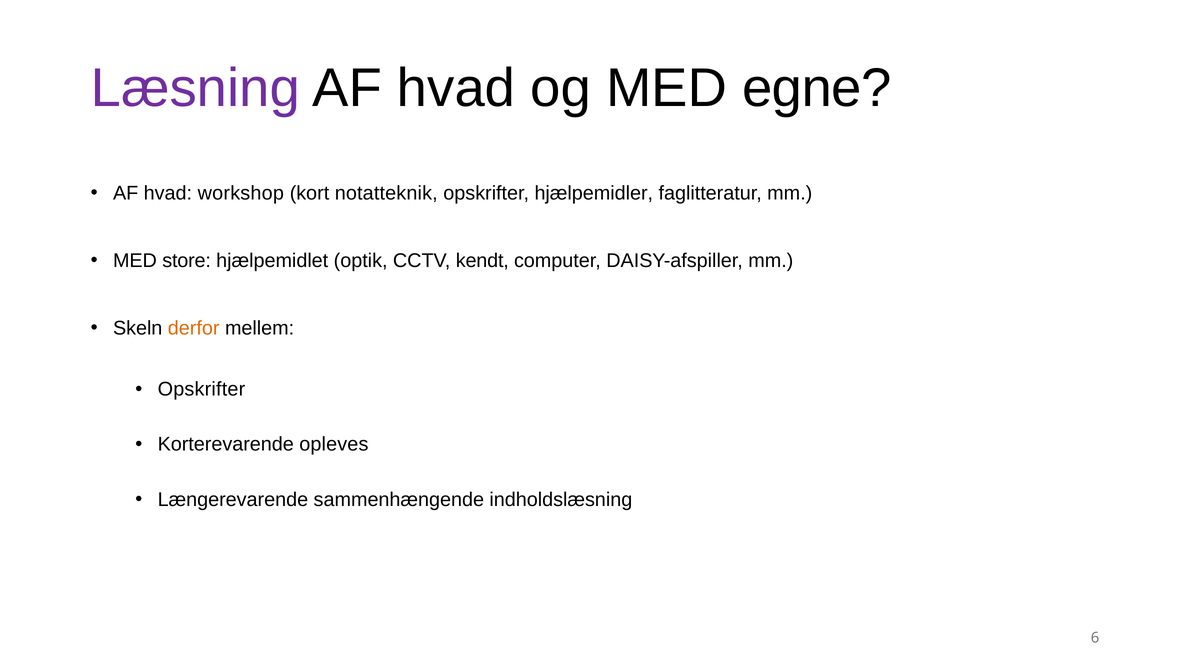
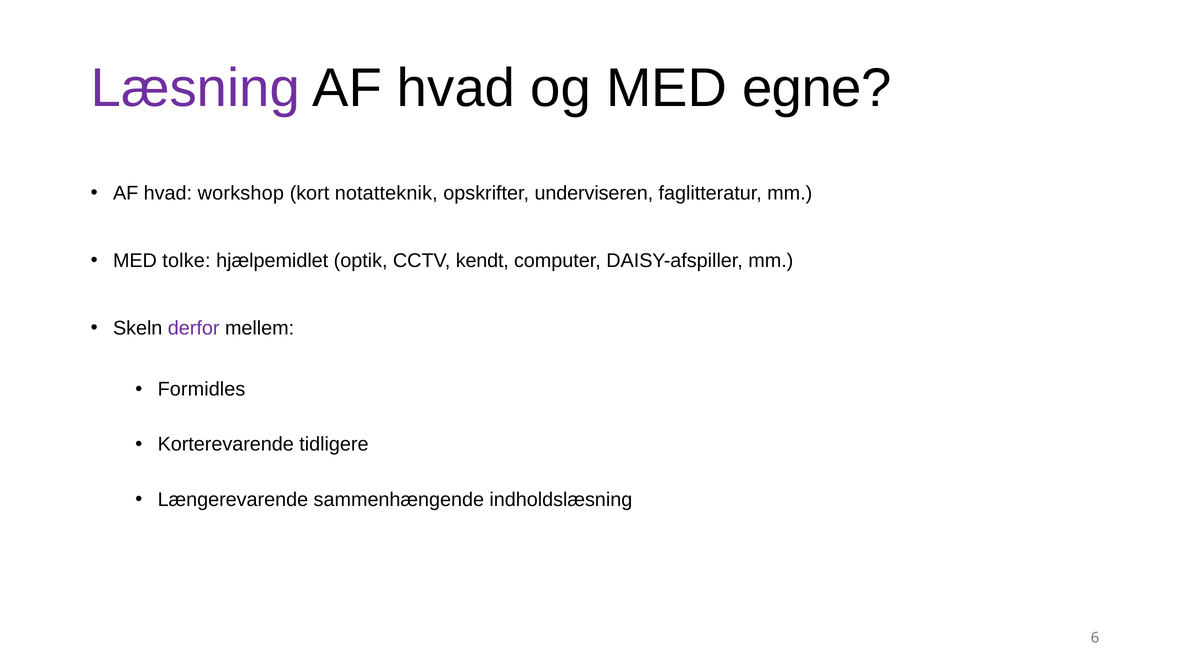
hjælpemidler: hjælpemidler -> underviseren (594, 193)
store: store -> tolke (186, 261)
derfor colour: orange -> purple (194, 328)
Opskrifter: Opskrifter -> Formidles (202, 390)
opleves: opleves -> tidligere (334, 445)
